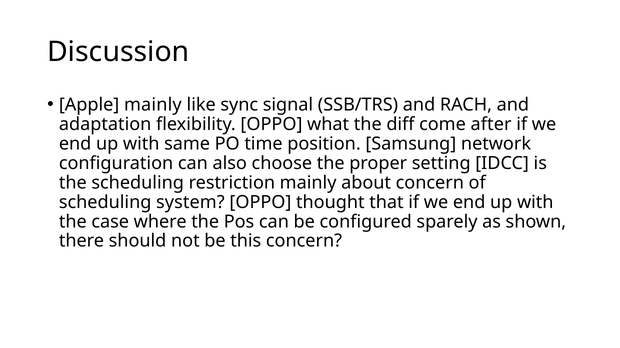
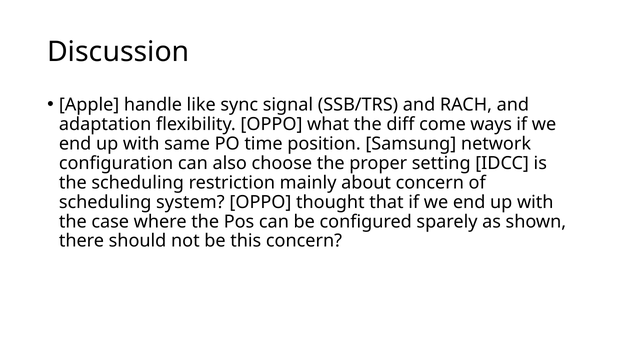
Apple mainly: mainly -> handle (153, 105)
after: after -> ways (491, 124)
